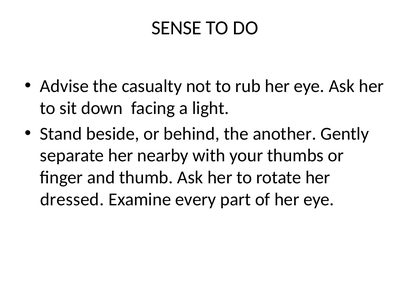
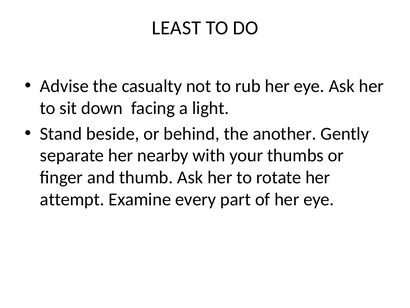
SENSE: SENSE -> LEAST (176, 28)
dressed: dressed -> attempt (72, 199)
